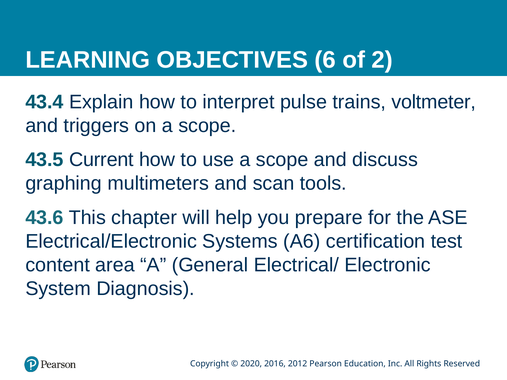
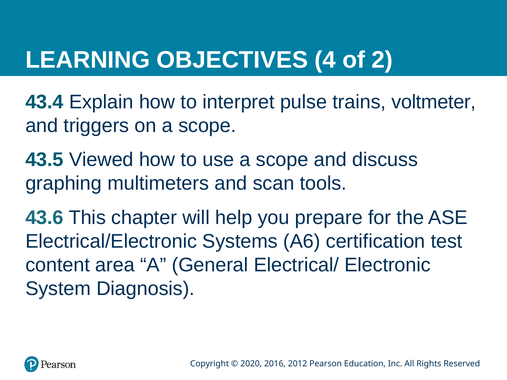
6: 6 -> 4 (325, 60)
Current: Current -> Viewed (101, 160)
